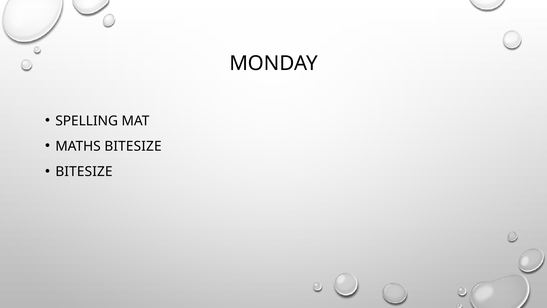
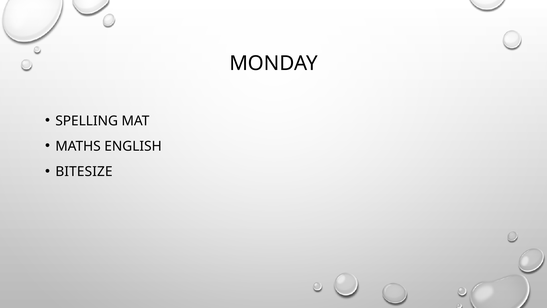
MATHS BITESIZE: BITESIZE -> ENGLISH (133, 146)
